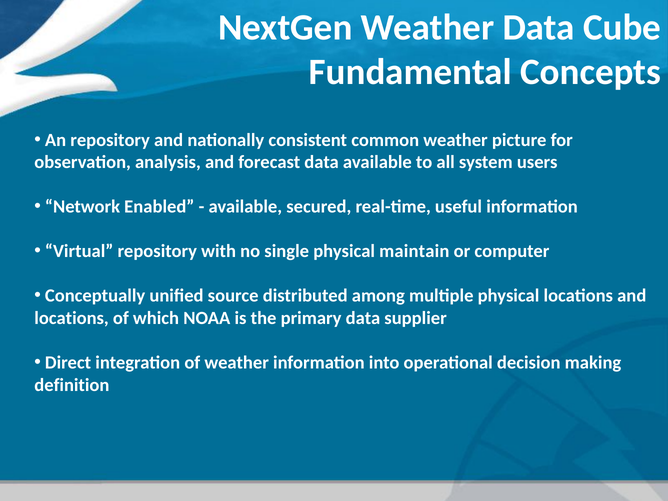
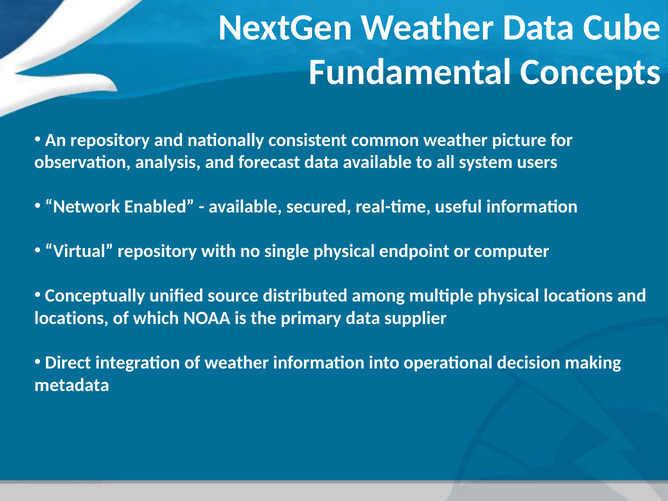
maintain: maintain -> endpoint (414, 251)
definition: definition -> metadata (72, 385)
